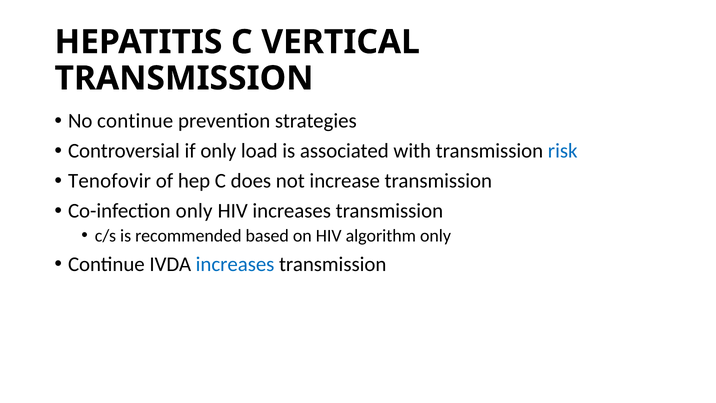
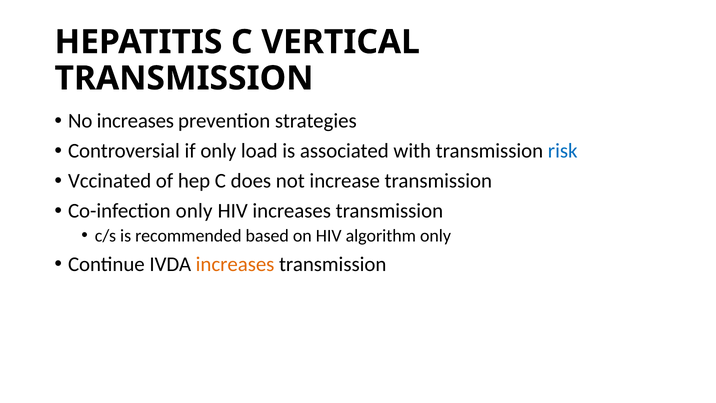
No continue: continue -> increases (135, 121)
Tenofovir: Tenofovir -> Vccinated (110, 181)
increases colour: blue -> orange (235, 264)
